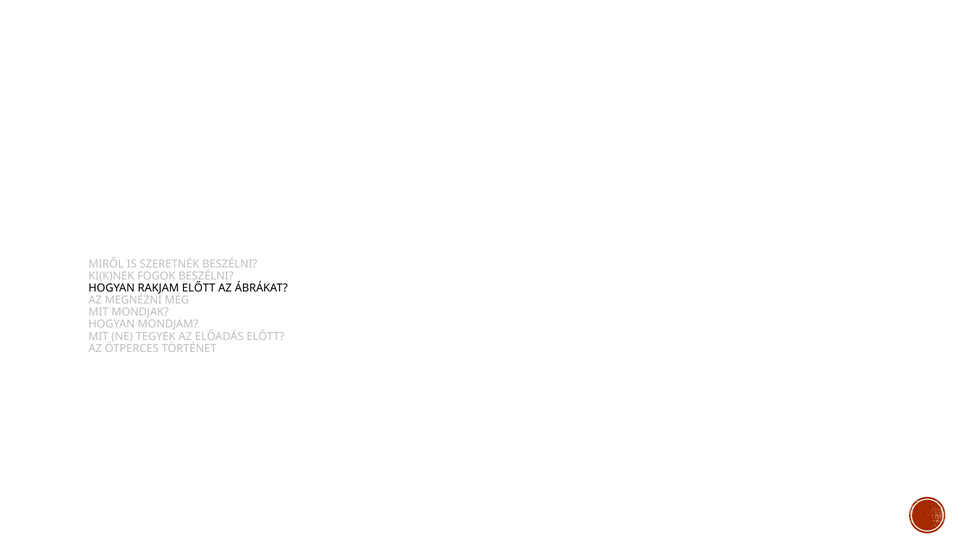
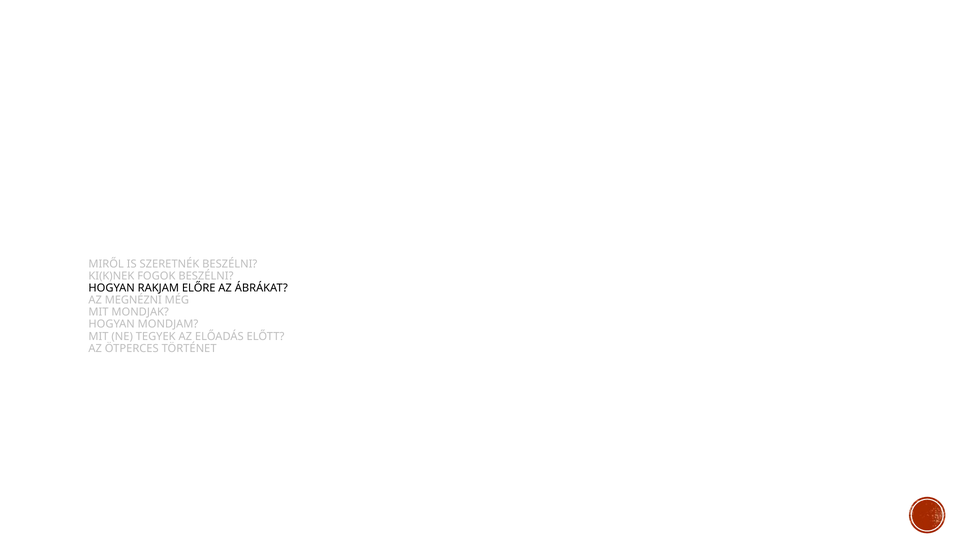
RAKJAM ELŐTT: ELŐTT -> ELŐRE (199, 288)
